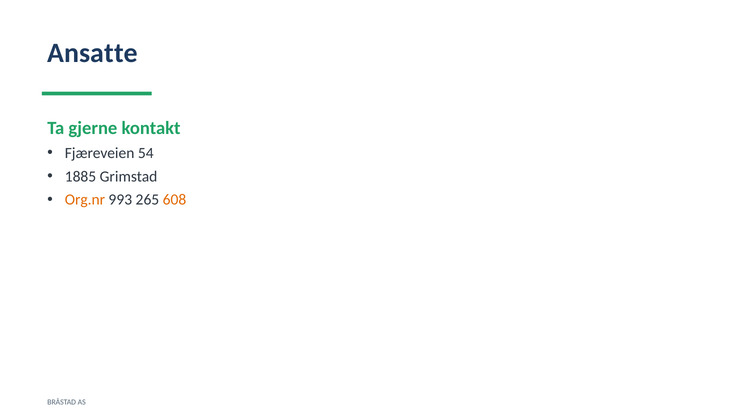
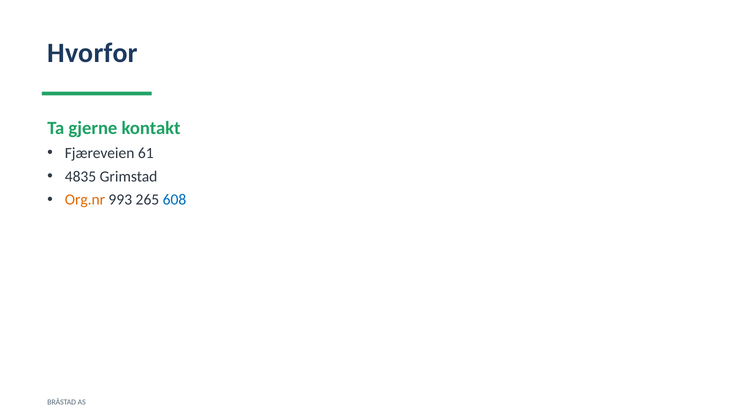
Ansatte: Ansatte -> Hvorfor (93, 53)
54: 54 -> 61 (146, 153)
1885: 1885 -> 4835 (80, 176)
608 colour: orange -> blue (175, 200)
